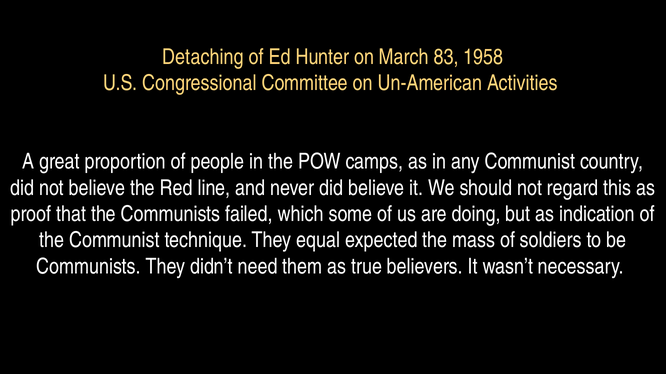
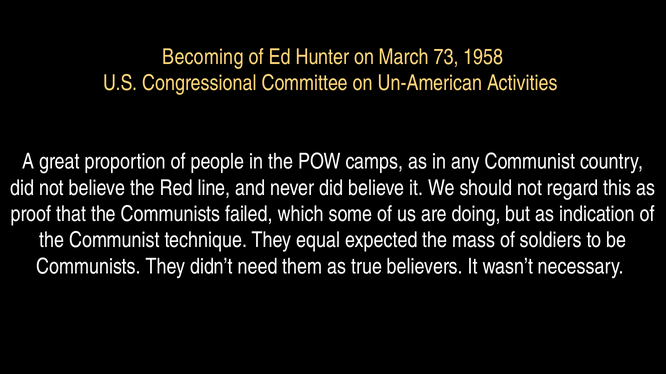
Detaching: Detaching -> Becoming (203, 57)
83: 83 -> 73 (446, 57)
